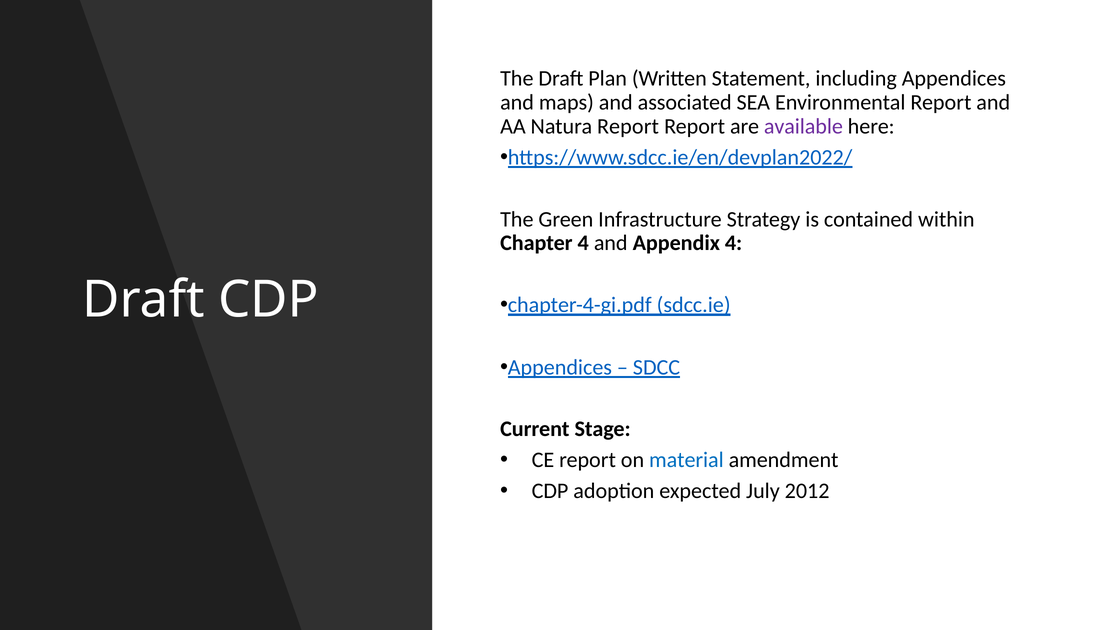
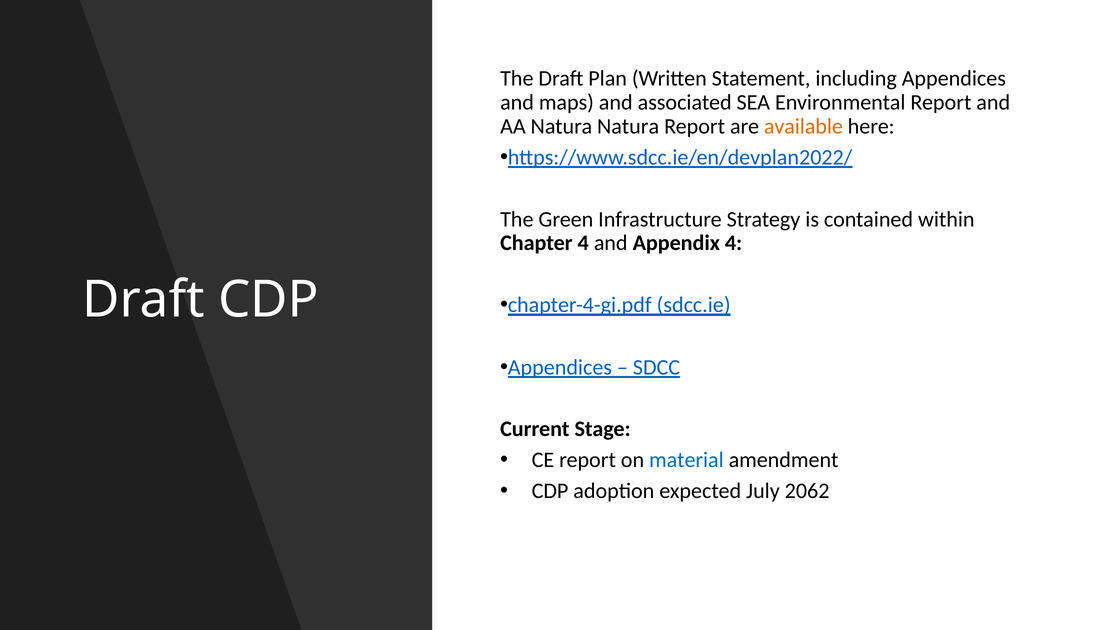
Natura Report: Report -> Natura (628, 126)
available colour: purple -> orange (803, 126)
2012: 2012 -> 2062 (807, 491)
